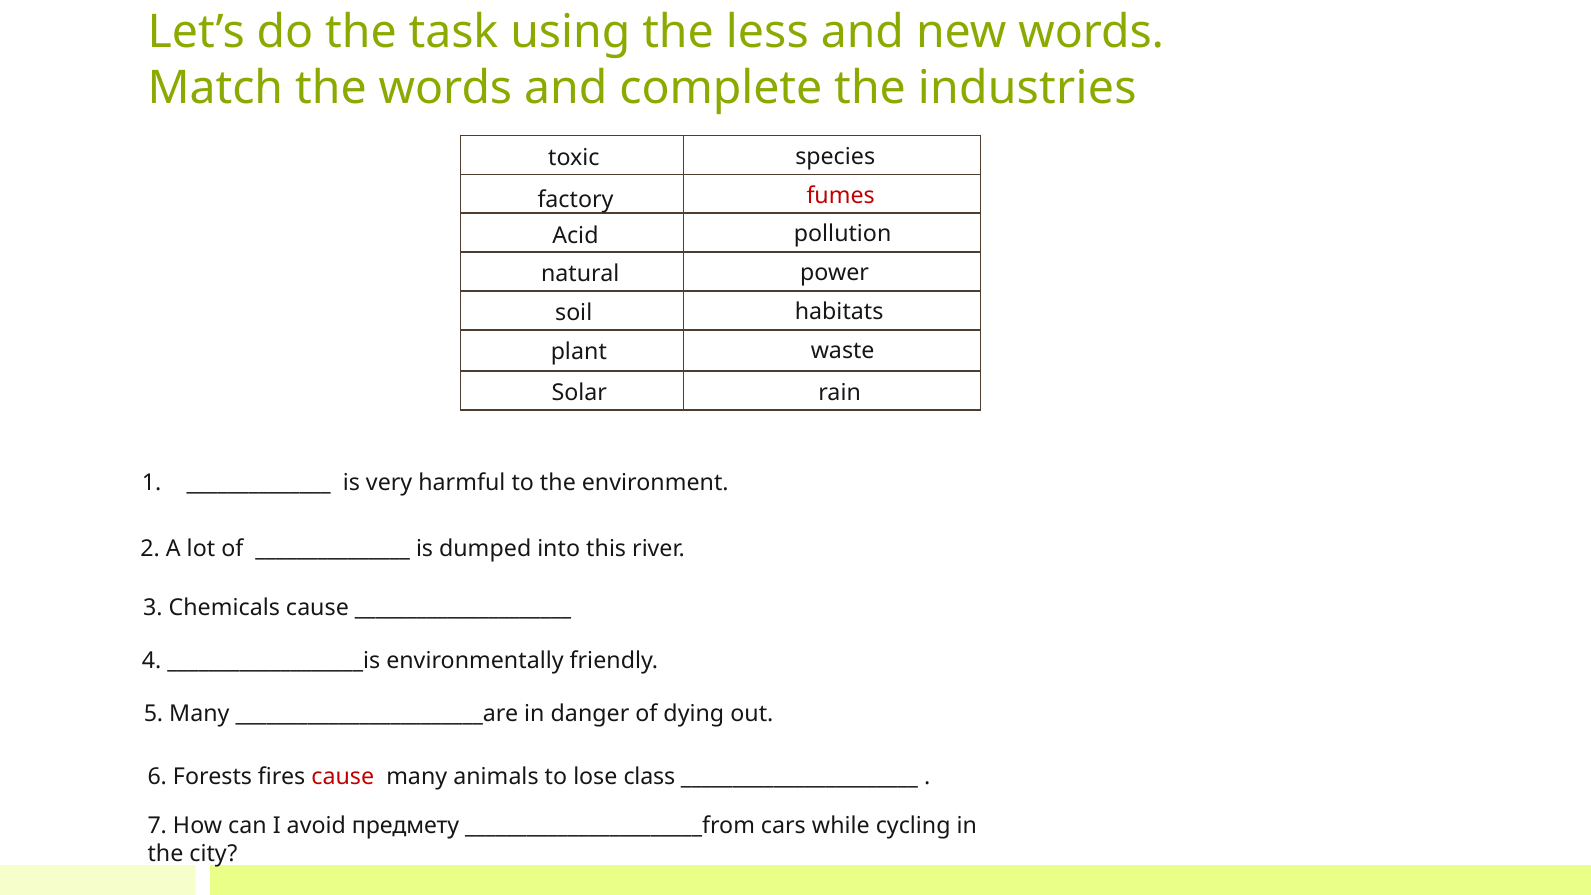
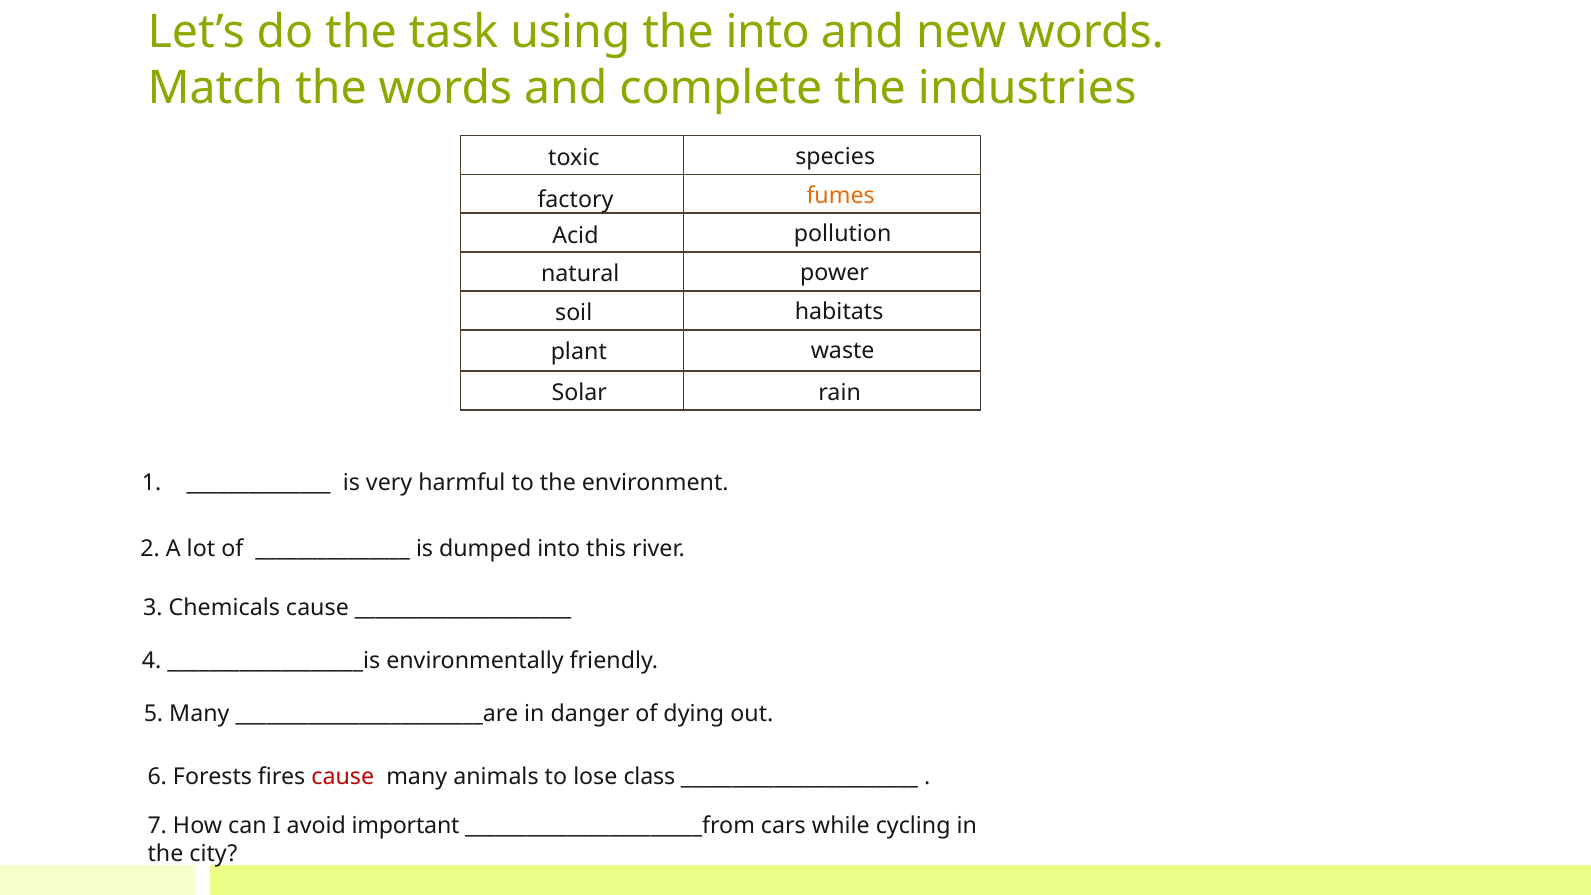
the less: less -> into (768, 32)
fumes colour: red -> orange (841, 195)
предмету: предмету -> important (406, 825)
